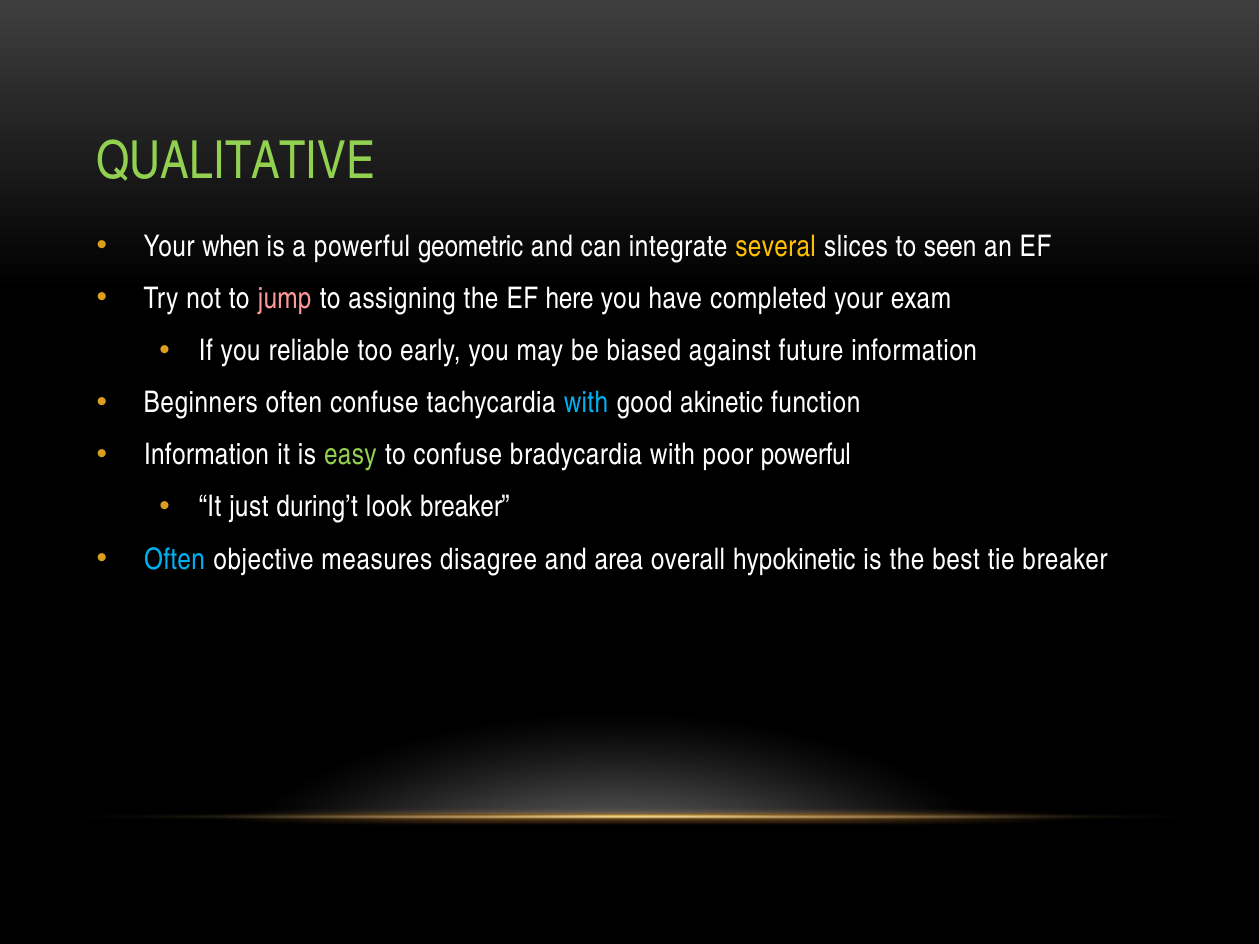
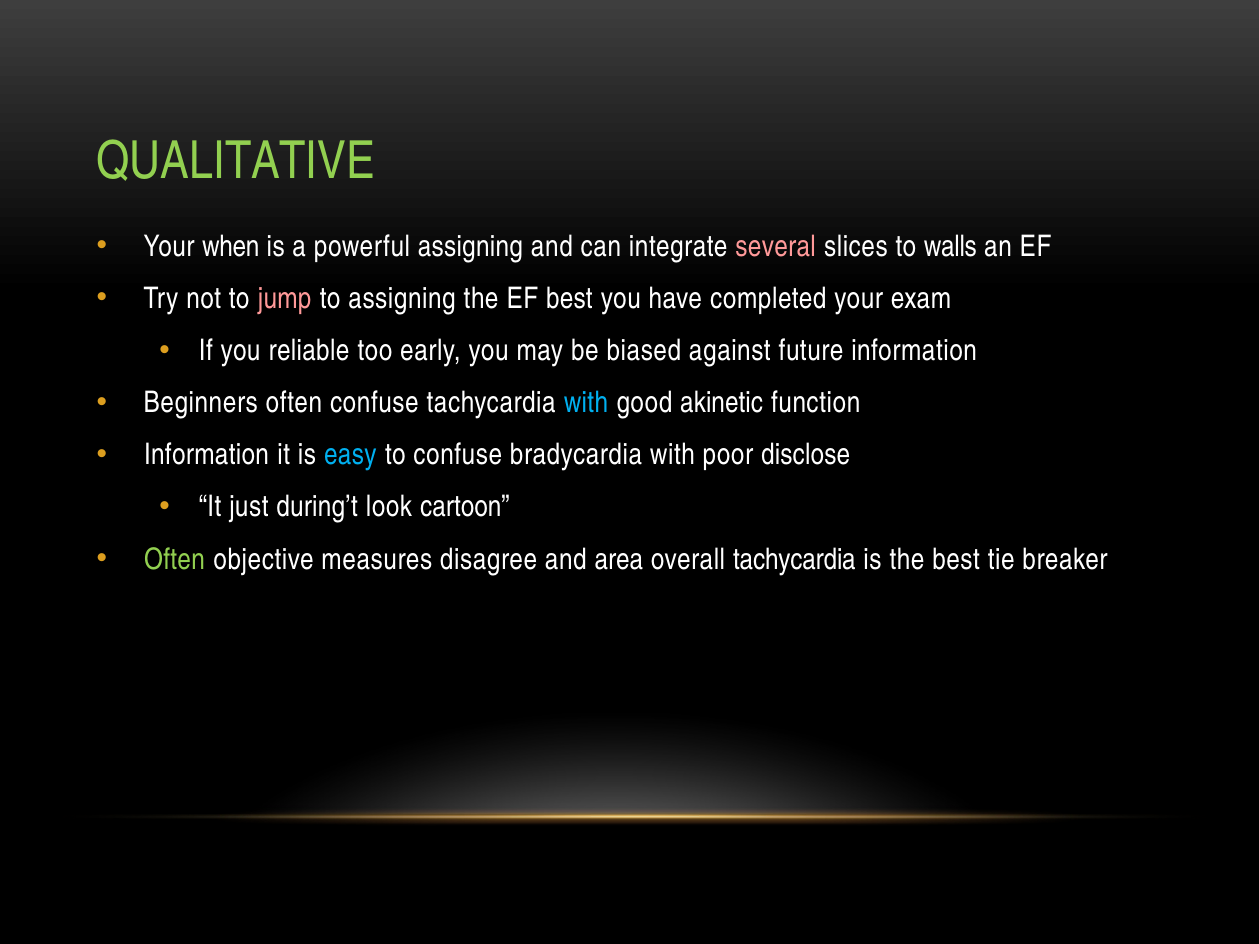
powerful geometric: geometric -> assigning (470, 247)
several colour: yellow -> pink (776, 247)
seen: seen -> walls (950, 247)
EF here: here -> best (569, 299)
easy colour: light green -> light blue (350, 455)
poor powerful: powerful -> disclose (806, 455)
look breaker: breaker -> cartoon (465, 507)
Often colour: light blue -> light green (174, 559)
overall hypokinetic: hypokinetic -> tachycardia (794, 559)
